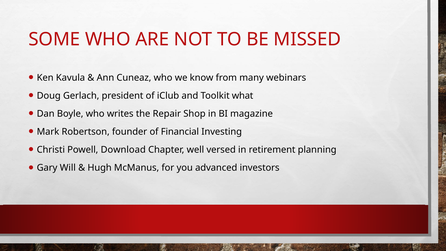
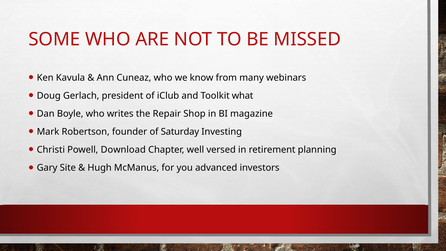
Financial: Financial -> Saturday (180, 132)
Will: Will -> Site (68, 168)
